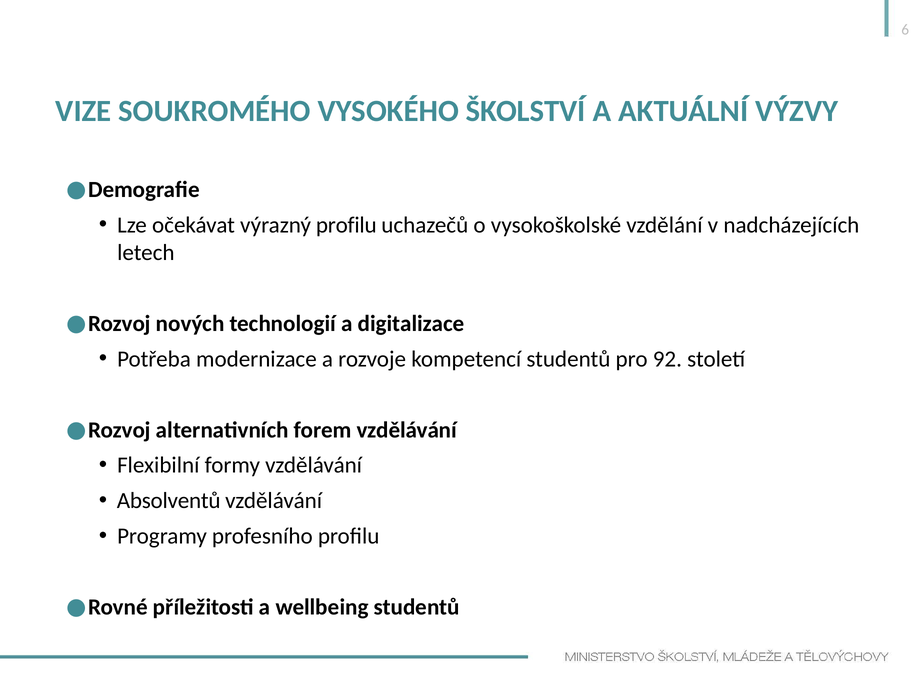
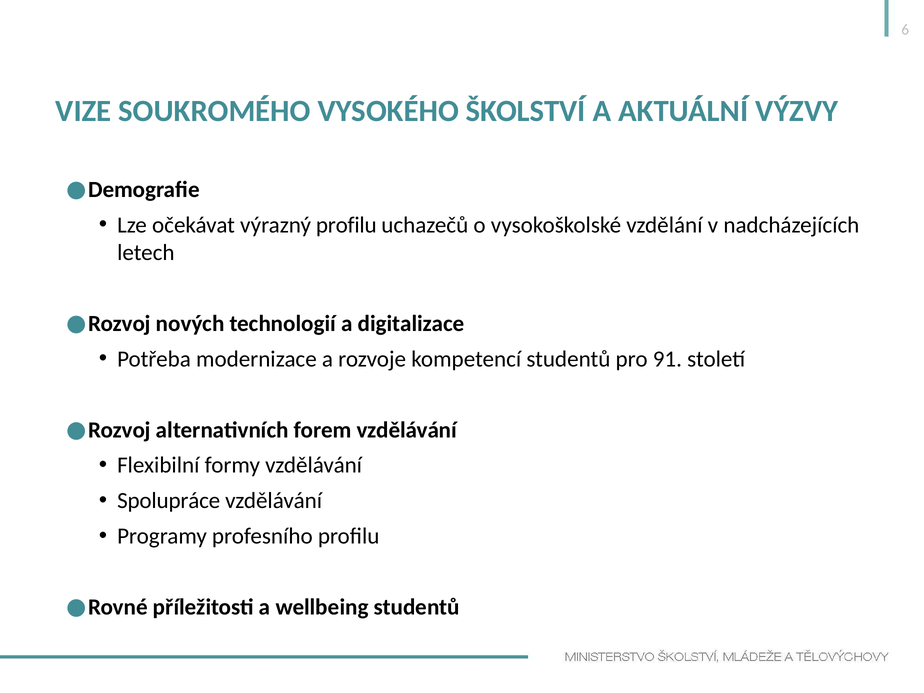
92: 92 -> 91 (667, 359)
Absolventů: Absolventů -> Spolupráce (169, 501)
